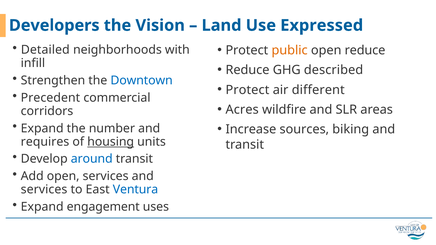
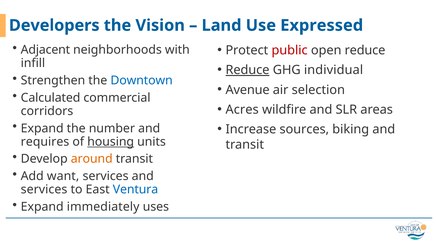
Detailed: Detailed -> Adjacent (45, 50)
public colour: orange -> red (290, 50)
Reduce underline: none -> present (248, 70)
described: described -> individual (334, 70)
Protect: Protect -> Avenue (248, 90)
different: different -> selection (318, 90)
Precedent: Precedent -> Calculated (51, 98)
around colour: blue -> orange (92, 159)
Add open: open -> want (63, 176)
engagement: engagement -> immediately (103, 207)
